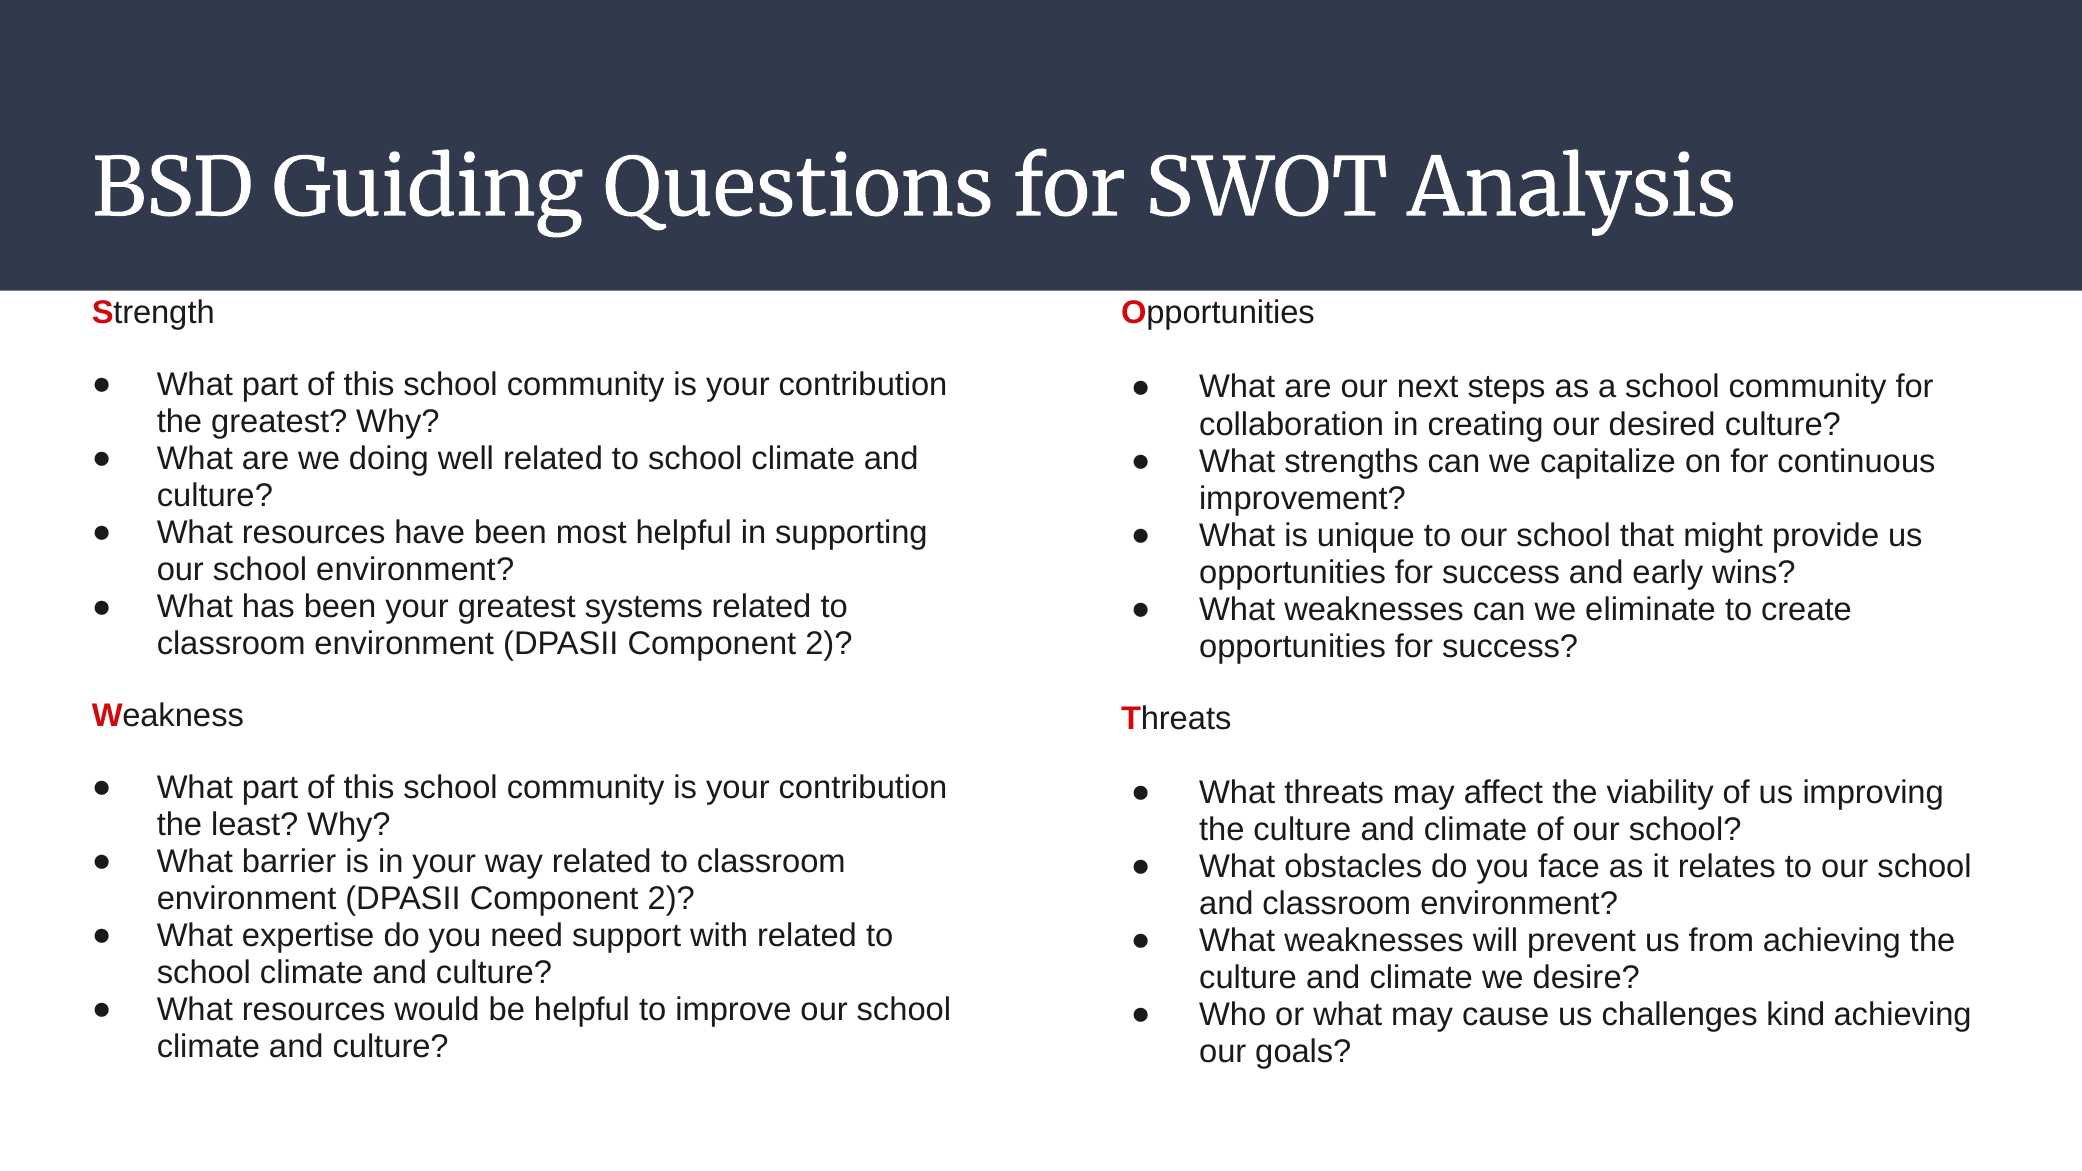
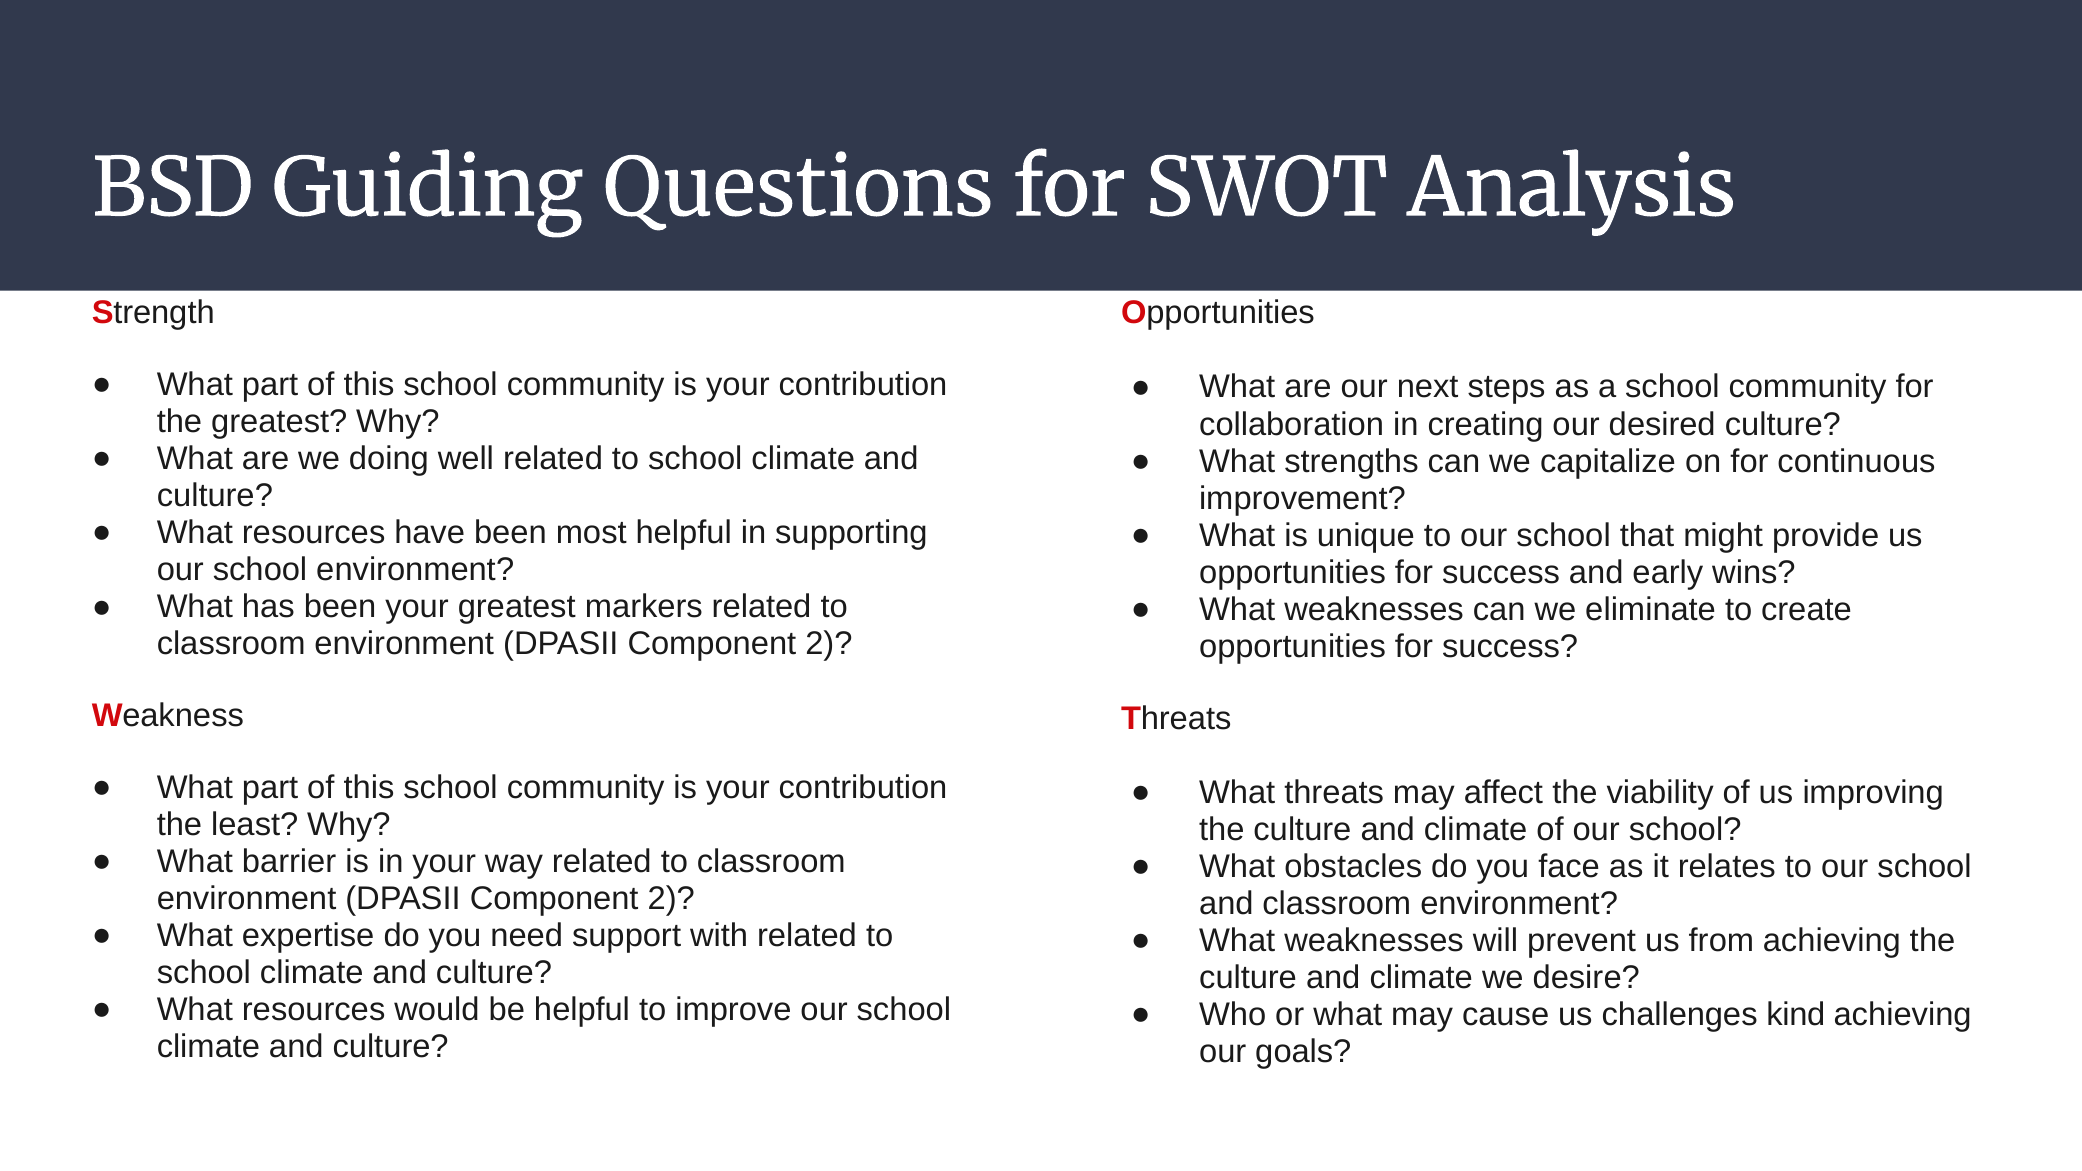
systems: systems -> markers (644, 607)
